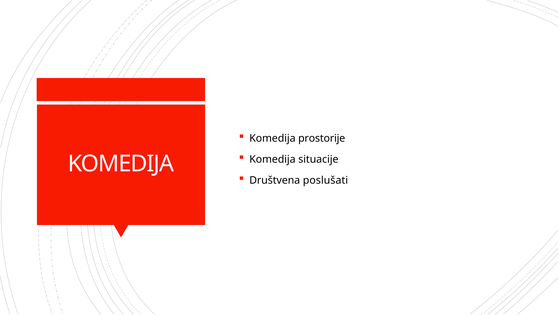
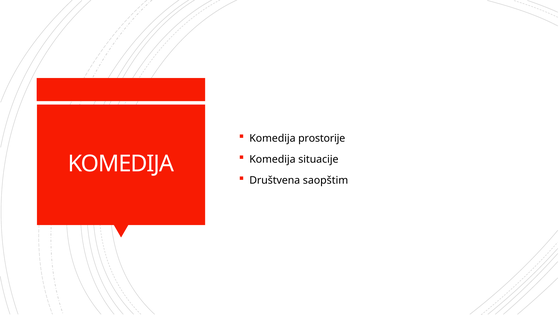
poslušati: poslušati -> saopštim (326, 180)
